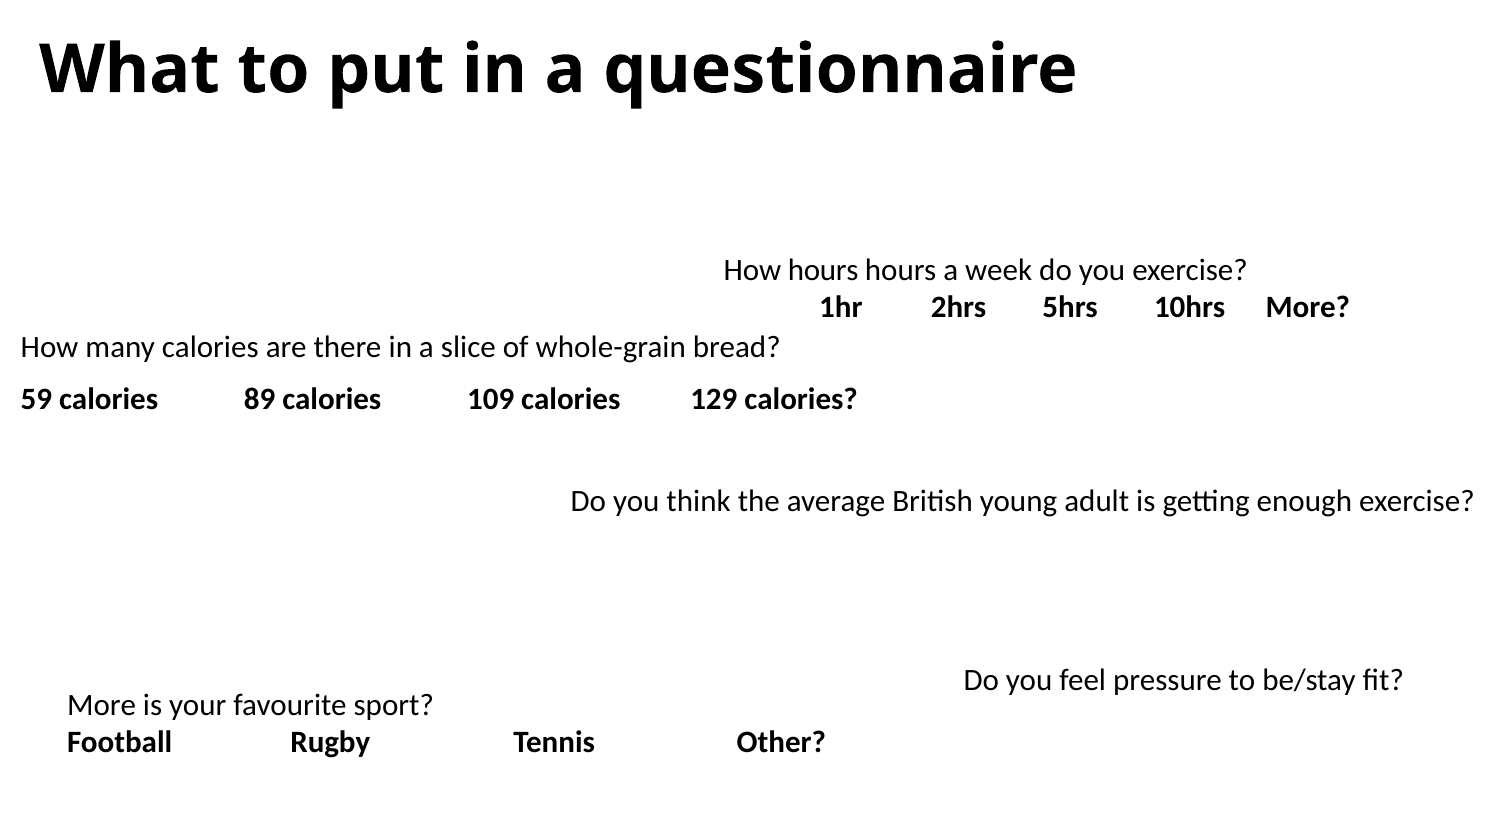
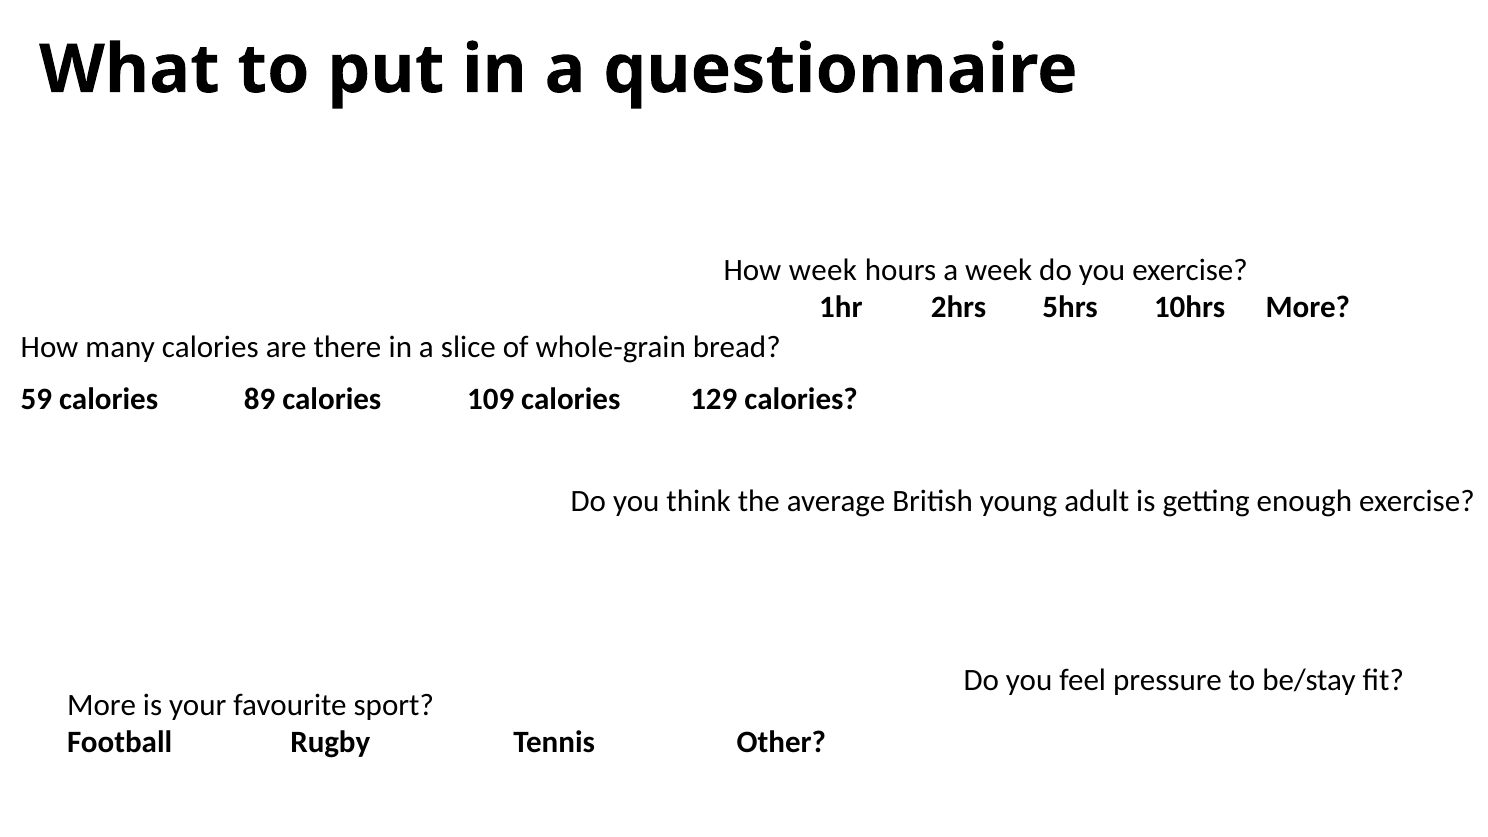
How hours: hours -> week (823, 270)
